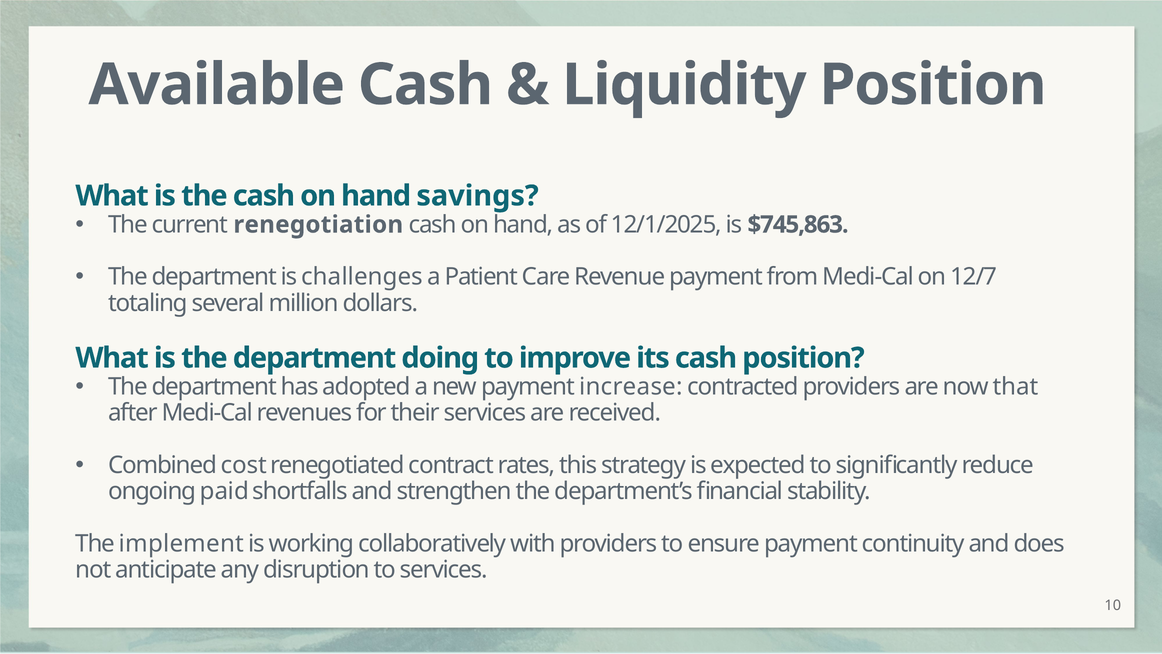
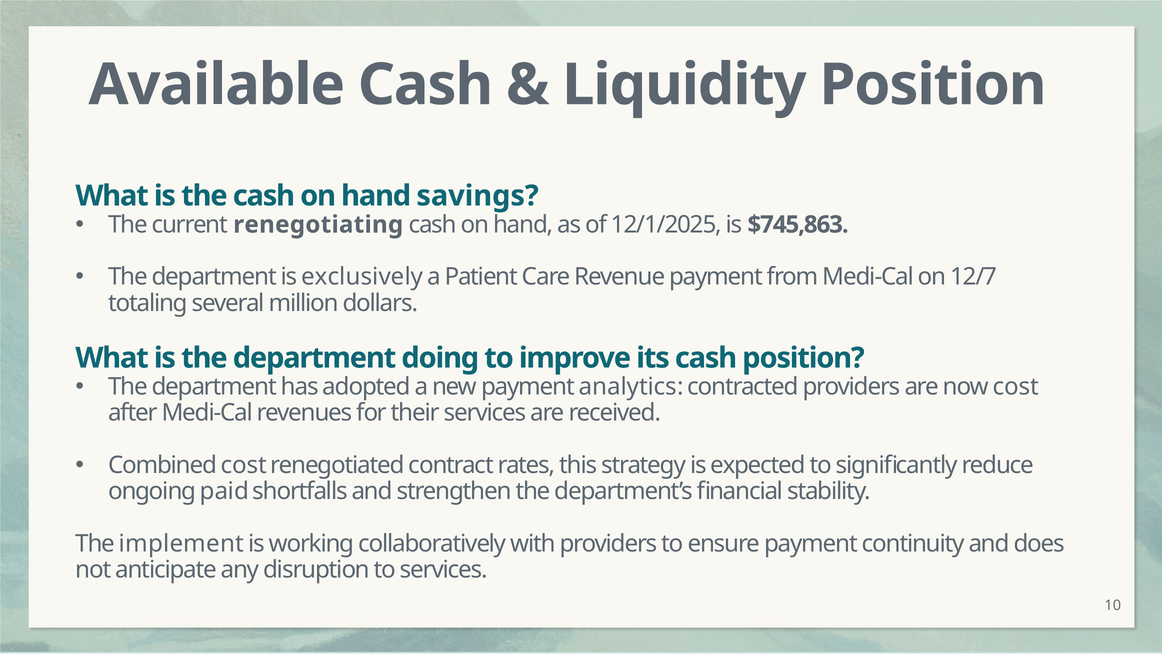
renegotiation: renegotiation -> renegotiating (318, 224)
challenges: challenges -> exclusively (362, 277)
increase: increase -> analytics (631, 387)
now that: that -> cost (1016, 387)
